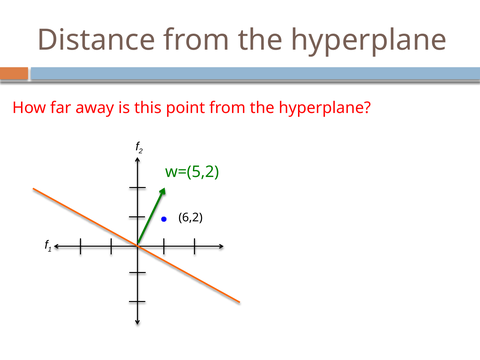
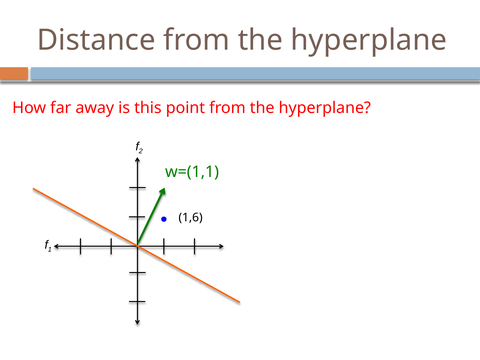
w=(5,2: w=(5,2 -> w=(1,1 (192, 172)
6,2: 6,2 -> 1,6 (191, 218)
